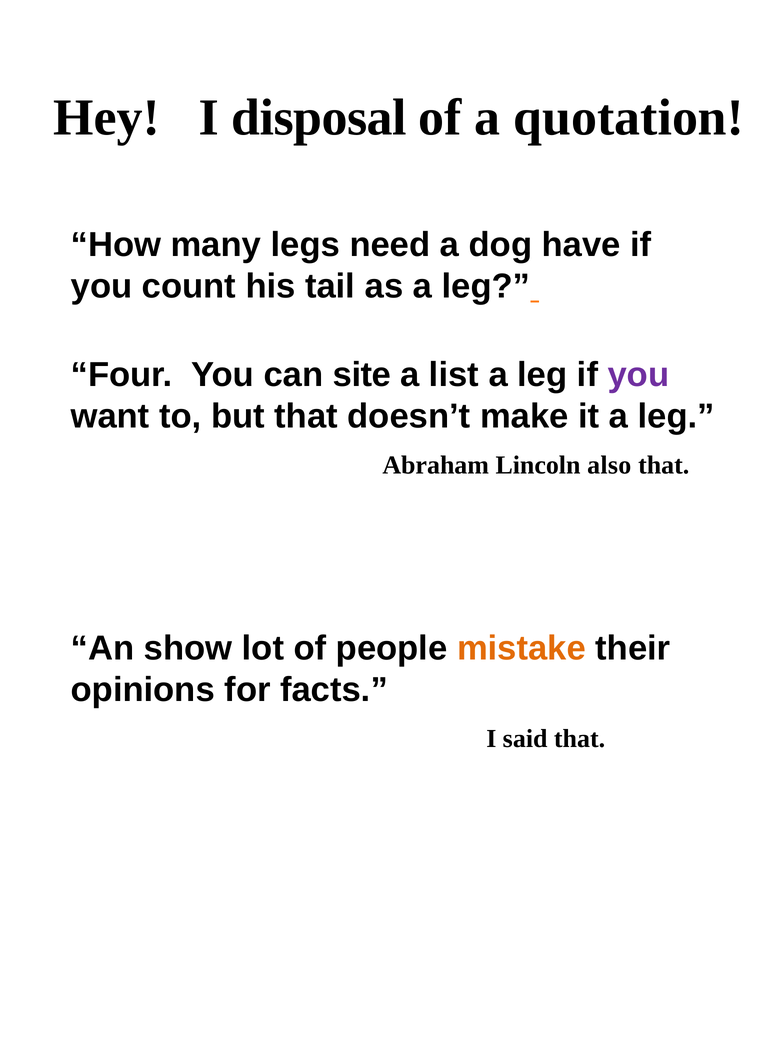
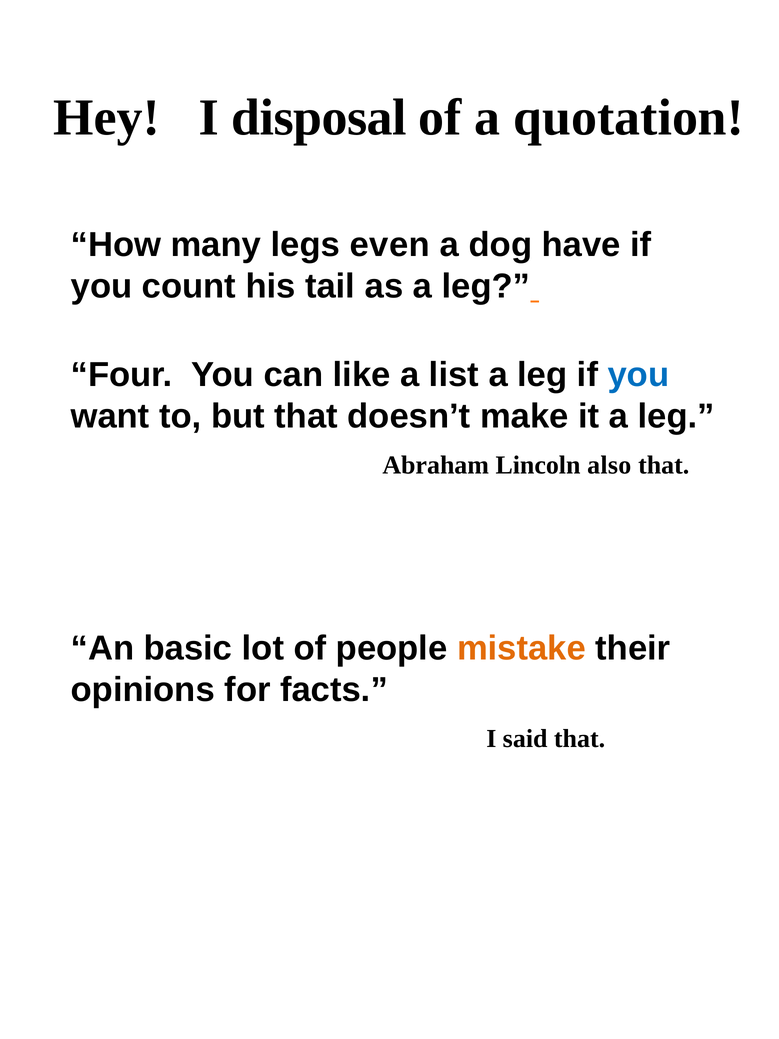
need: need -> even (390, 245)
site: site -> like (362, 375)
you colour: purple -> blue (638, 375)
show: show -> basic (188, 648)
